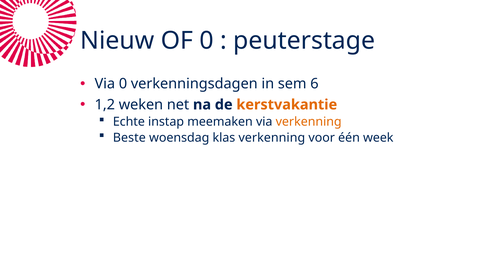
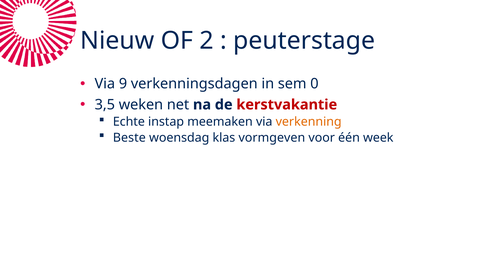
OF 0: 0 -> 2 (207, 41)
Via 0: 0 -> 9 (123, 84)
6: 6 -> 0 (314, 84)
1,2: 1,2 -> 3,5 (105, 105)
kerstvakantie colour: orange -> red (287, 105)
klas verkenning: verkenning -> vormgeven (272, 138)
